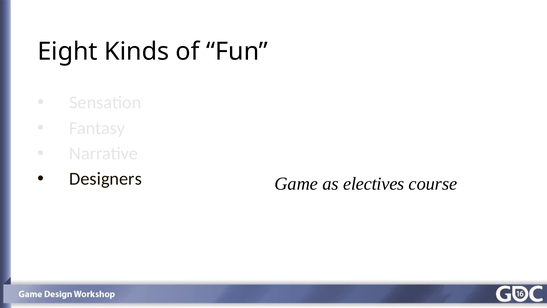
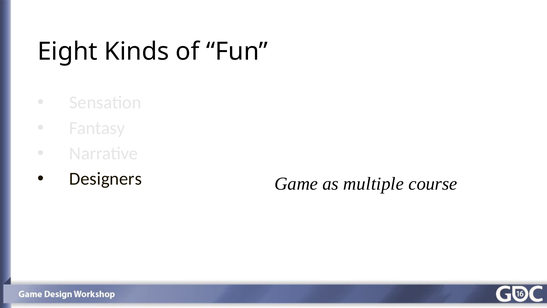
electives: electives -> multiple (374, 184)
